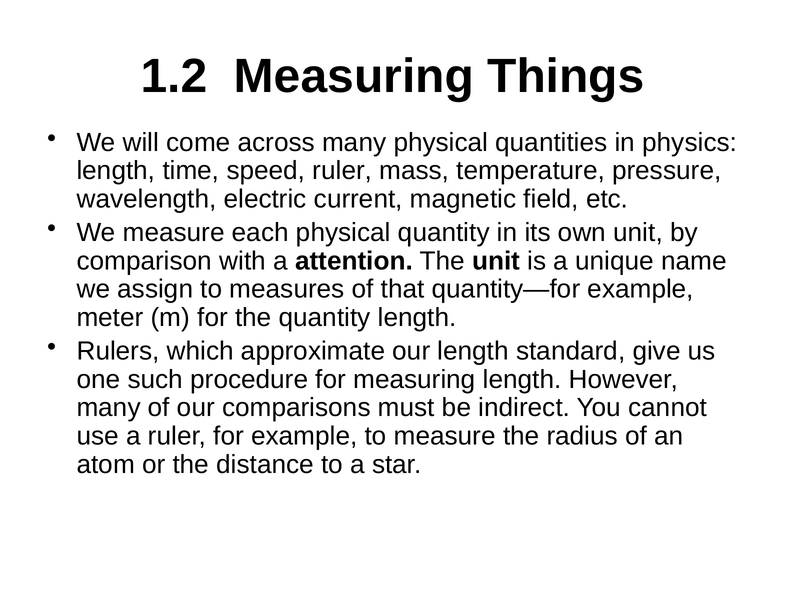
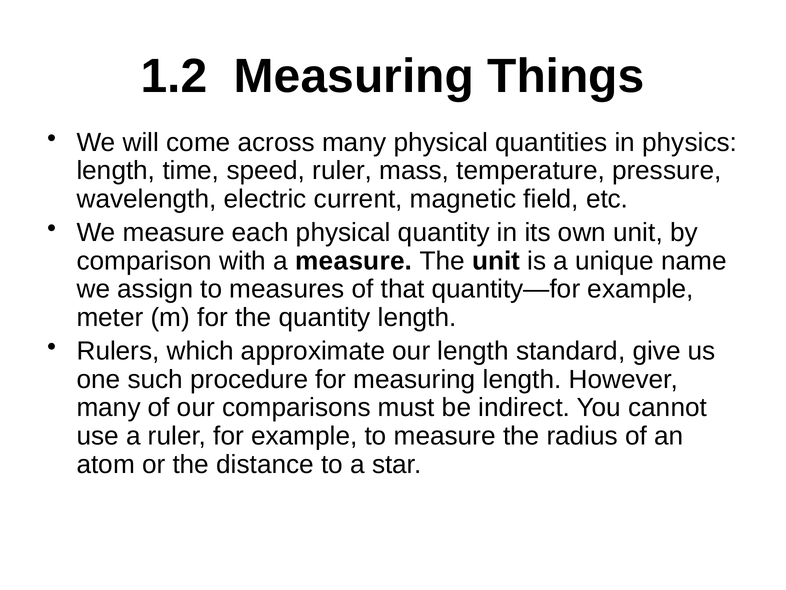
a attention: attention -> measure (354, 261)
